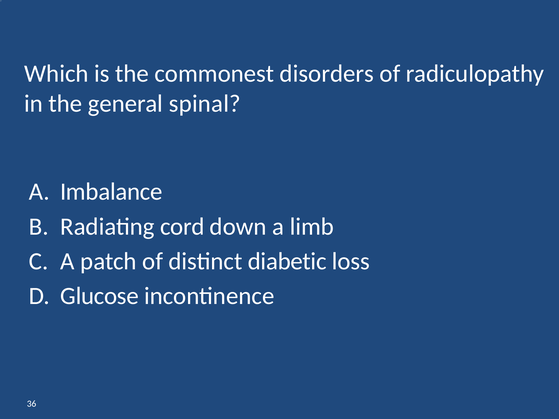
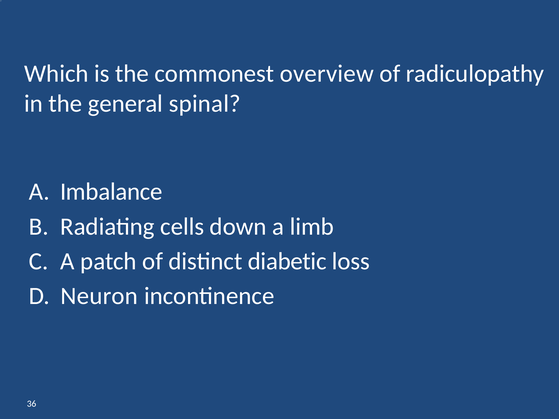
disorders: disorders -> overview (327, 74)
cord: cord -> cells (182, 227)
Glucose: Glucose -> Neuron (99, 296)
